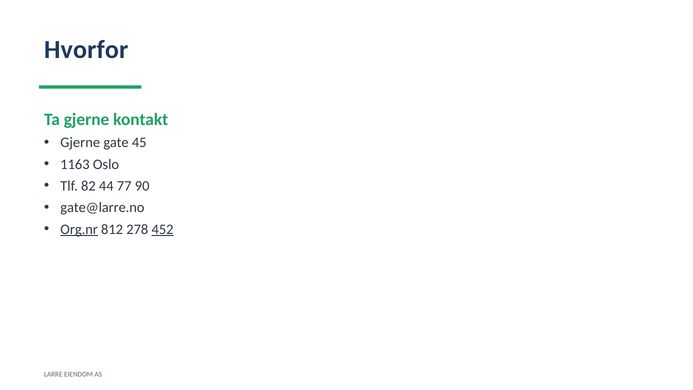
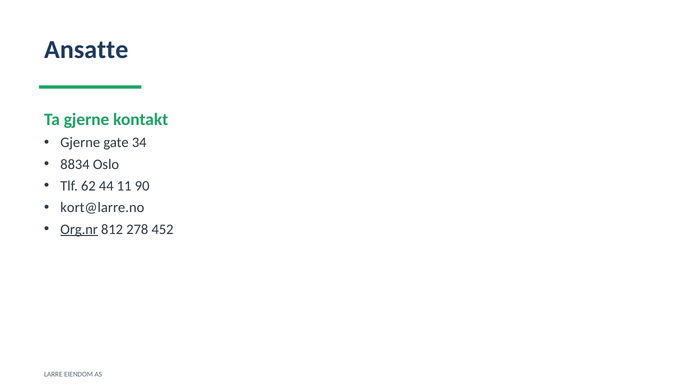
Hvorfor: Hvorfor -> Ansatte (86, 49)
45: 45 -> 34 (139, 143)
1163: 1163 -> 8834 (75, 164)
82: 82 -> 62 (88, 186)
77: 77 -> 11 (124, 186)
gate@larre.no: gate@larre.no -> kort@larre.no (102, 208)
452 underline: present -> none (163, 229)
